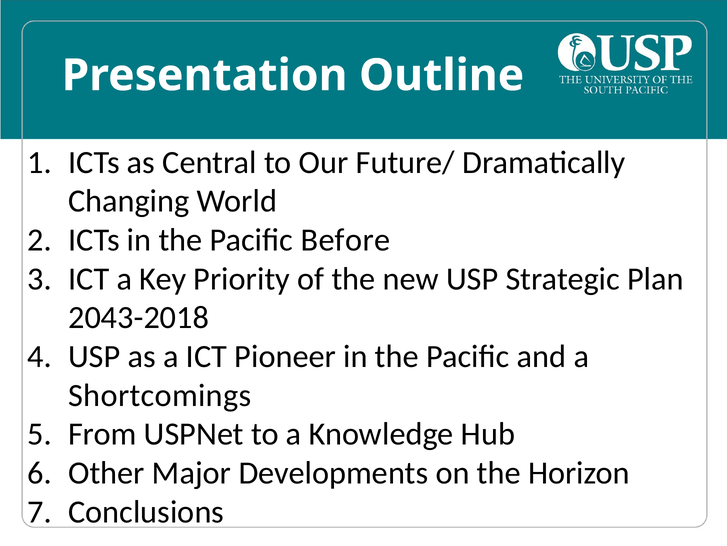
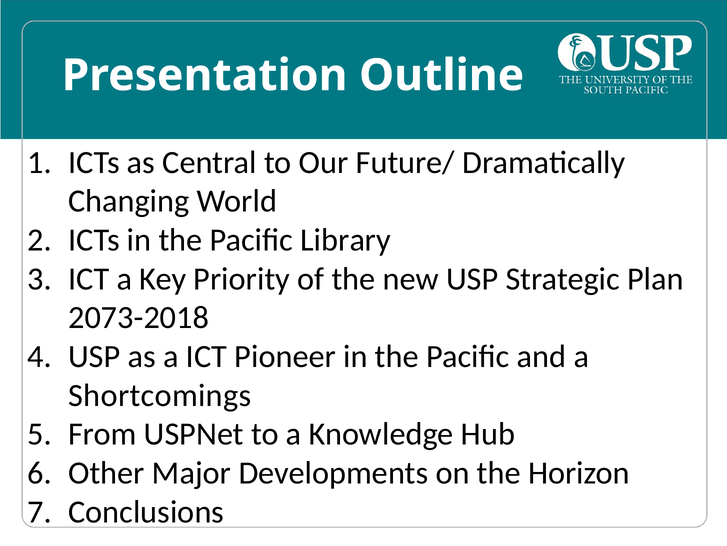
Before: Before -> Library (346, 240)
2043-2018: 2043-2018 -> 2073-2018 (139, 317)
